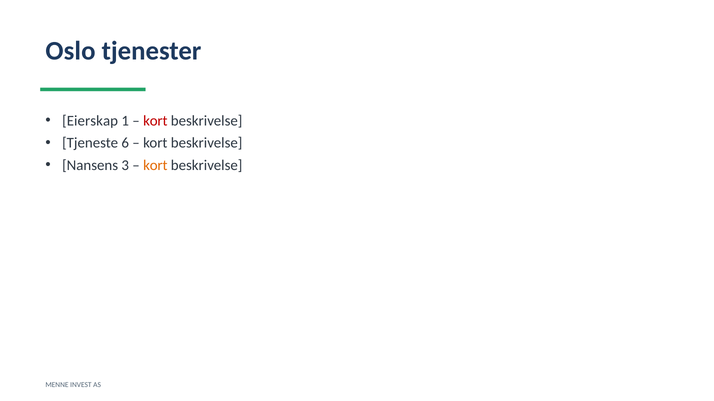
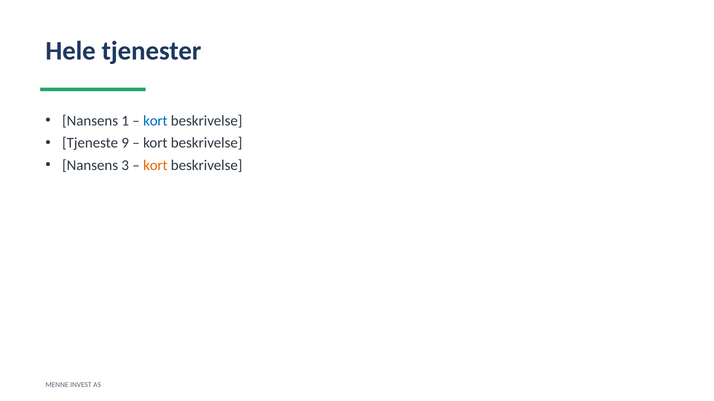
Oslo: Oslo -> Hele (71, 51)
Eierskap: Eierskap -> Nansens (90, 121)
kort colour: red -> blue (155, 121)
6: 6 -> 9 (125, 143)
